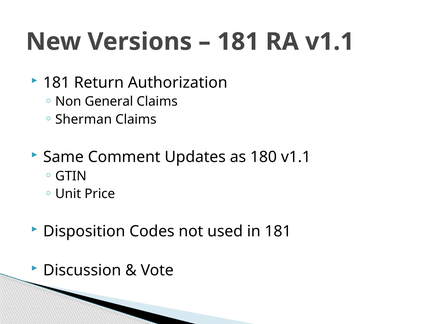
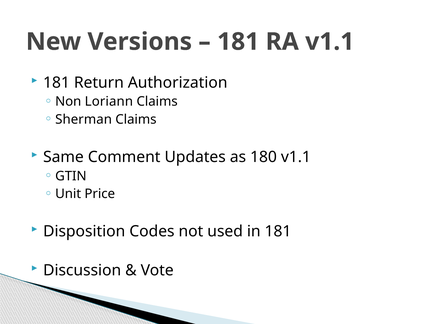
General: General -> Loriann (109, 102)
